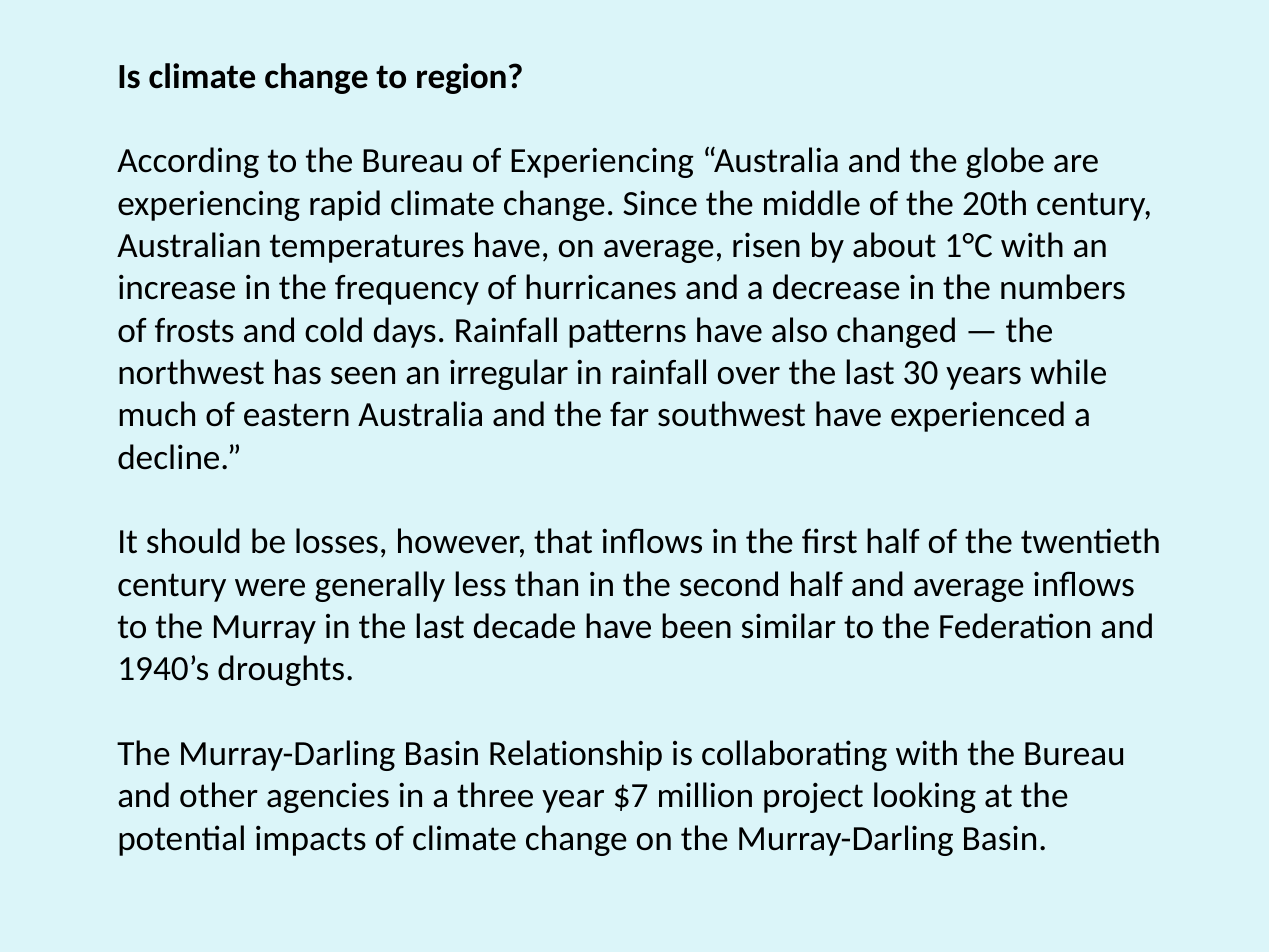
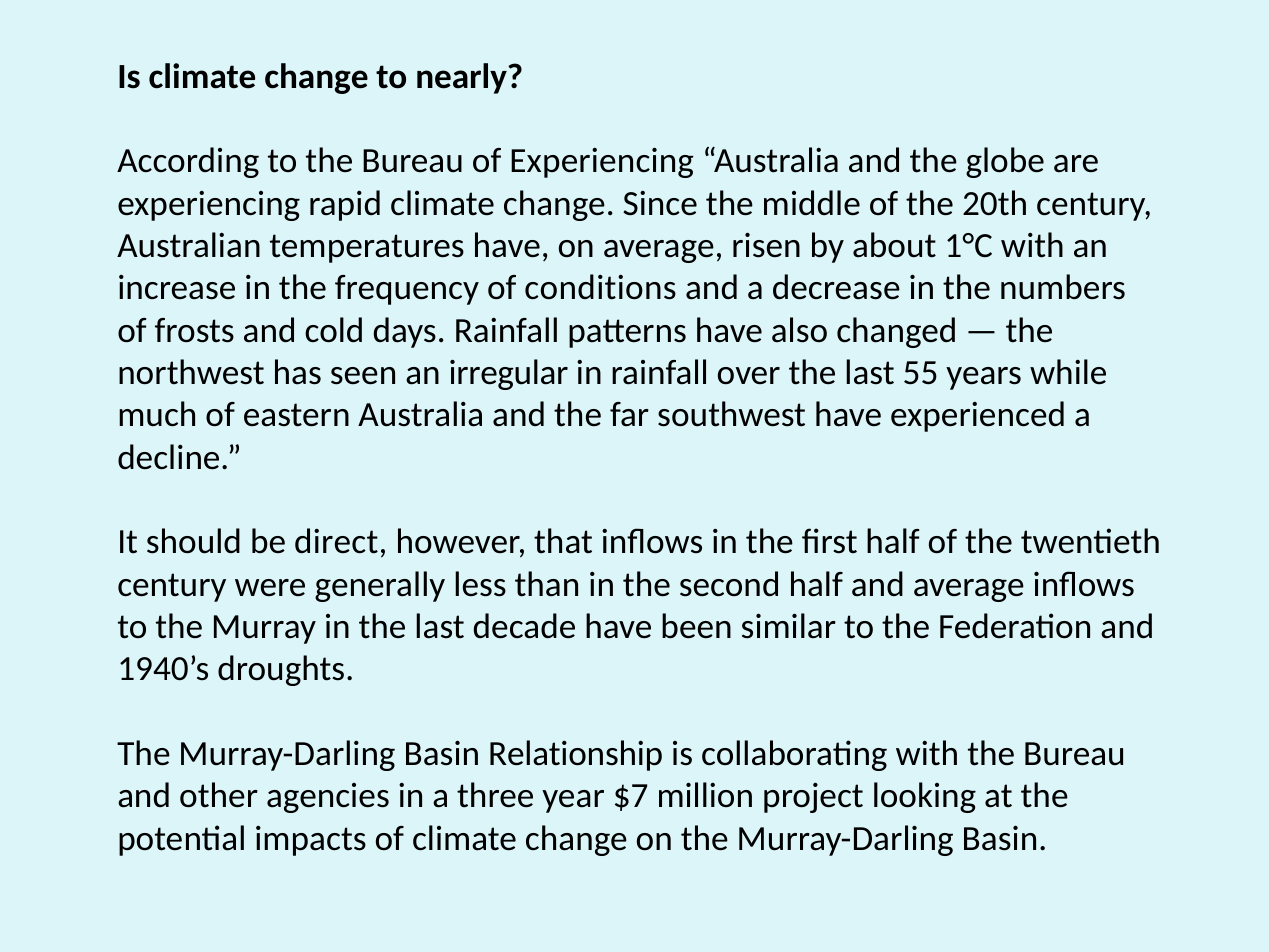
region: region -> nearly (469, 76)
hurricanes: hurricanes -> conditions (601, 288)
30: 30 -> 55 (921, 373)
losses: losses -> direct (341, 542)
